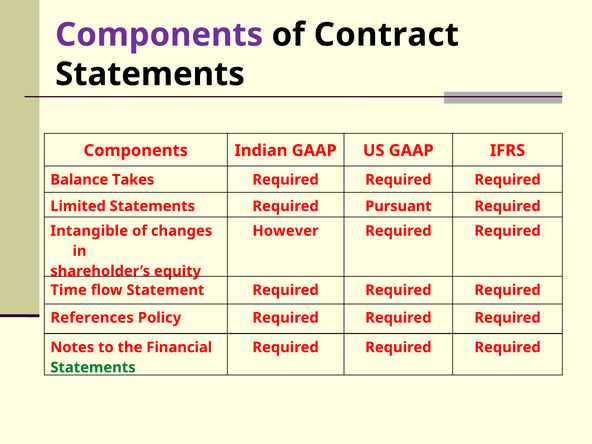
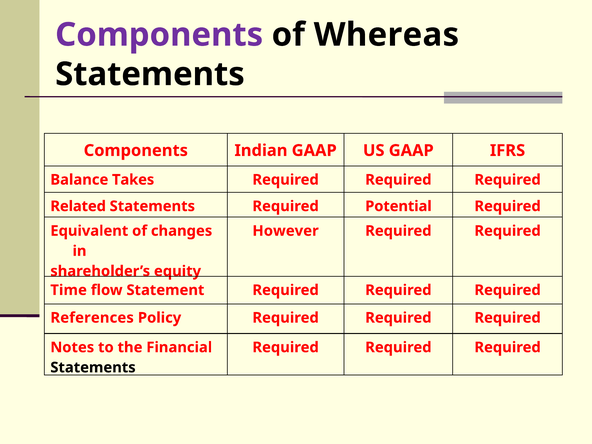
Contract: Contract -> Whereas (386, 35)
Limited: Limited -> Related (78, 206)
Pursuant: Pursuant -> Potential (398, 206)
Intangible: Intangible -> Equivalent (89, 231)
Statements colour: green -> black (93, 367)
